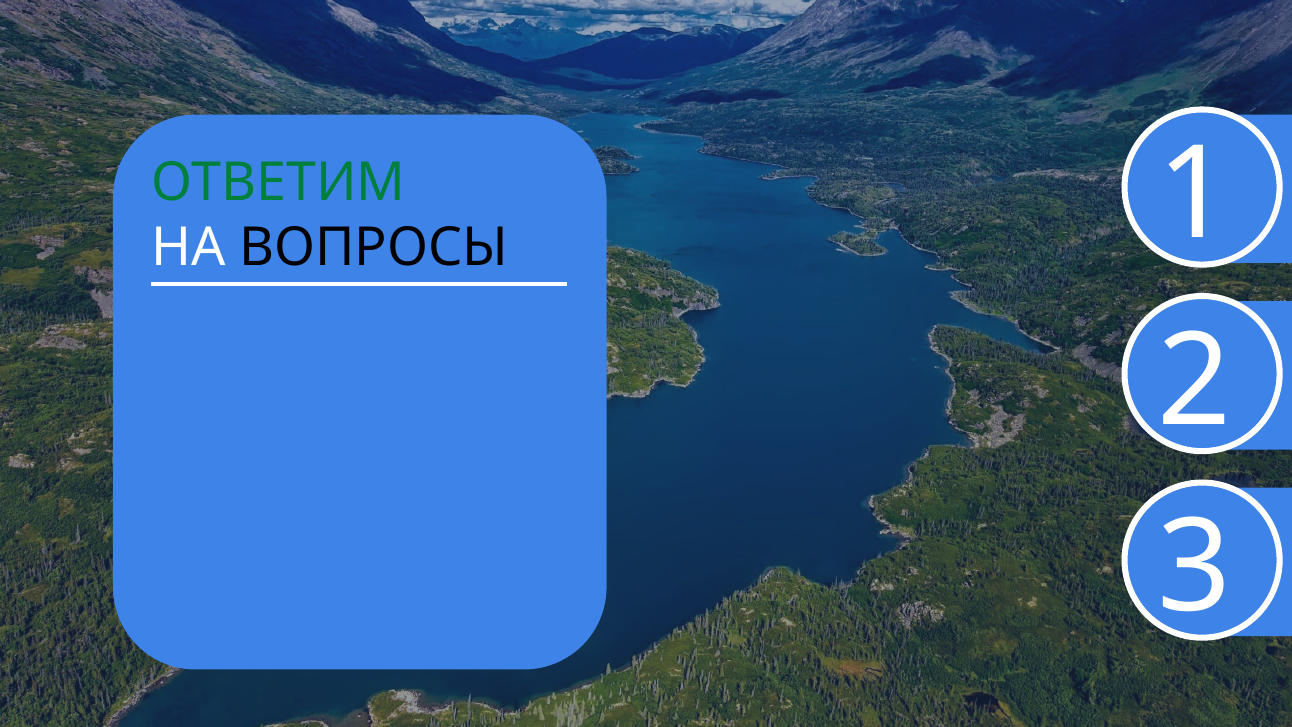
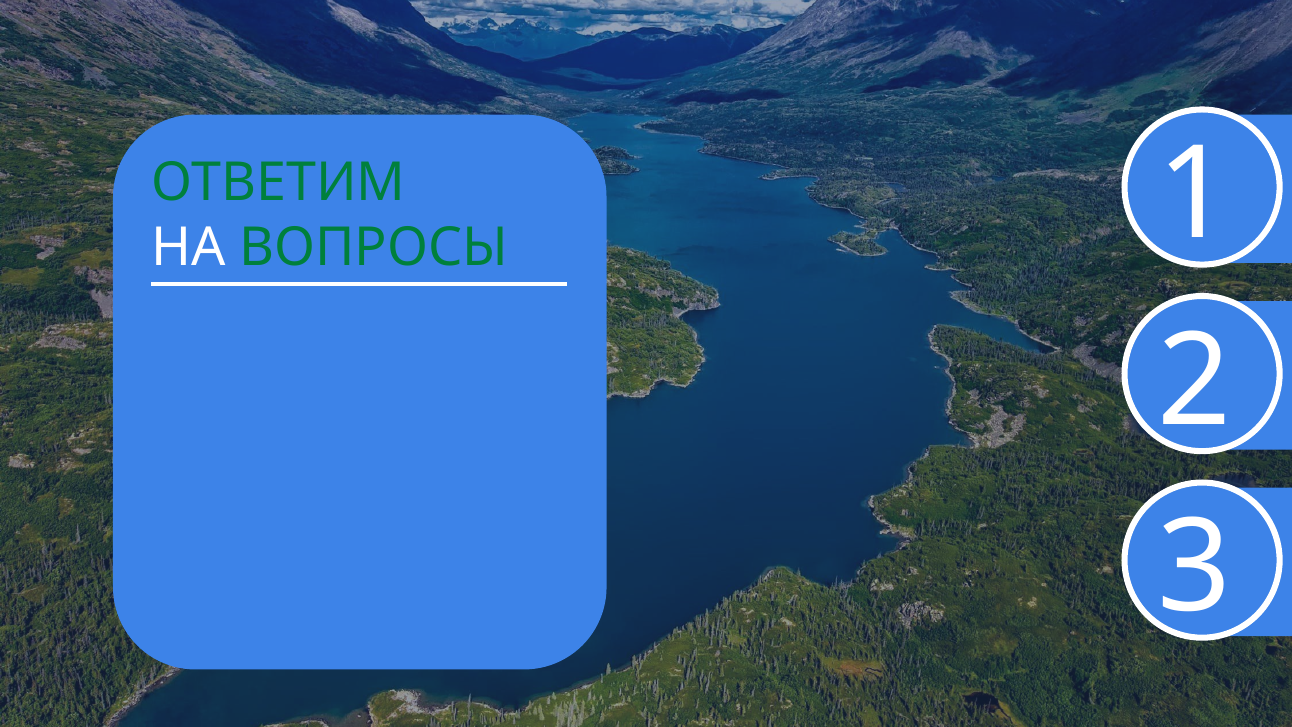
ВОПРОСЫ colour: black -> green (374, 247)
